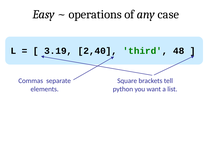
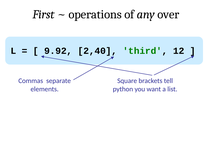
Easy: Easy -> First (44, 14)
case: case -> over (168, 14)
3.19: 3.19 -> 9.92 (58, 51)
48: 48 -> 12 (179, 51)
